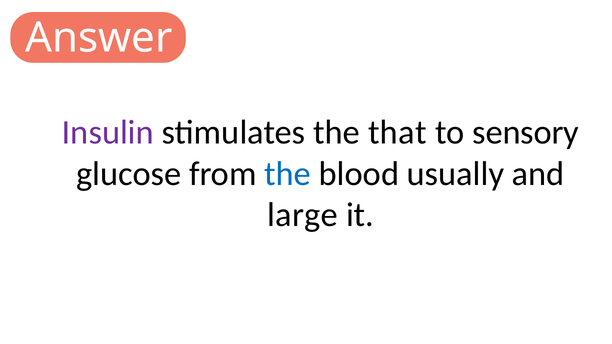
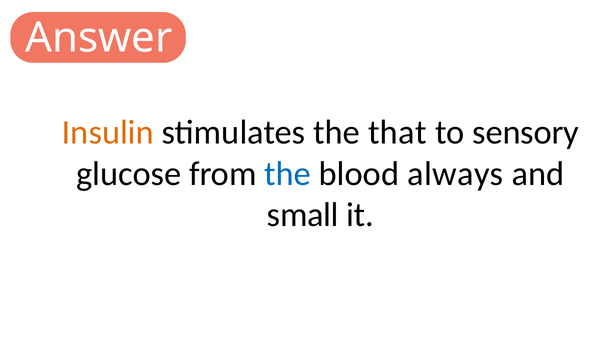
Insulin colour: purple -> orange (108, 133)
usually: usually -> always (455, 174)
large: large -> small (303, 215)
